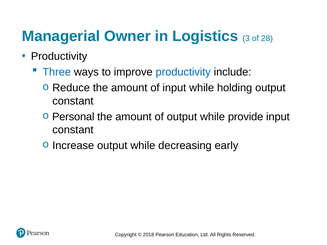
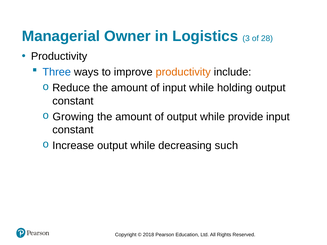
productivity colour: blue -> orange (183, 72)
Personal: Personal -> Growing (73, 117)
early: early -> such (226, 146)
